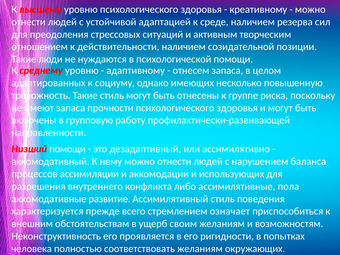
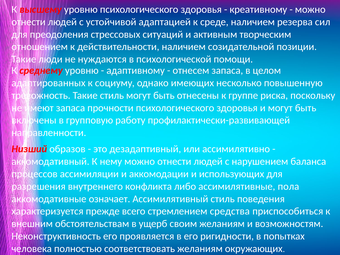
Низший помощи: помощи -> образов (67, 149)
развитие: развитие -> означает (110, 199)
означает: означает -> средства (230, 211)
